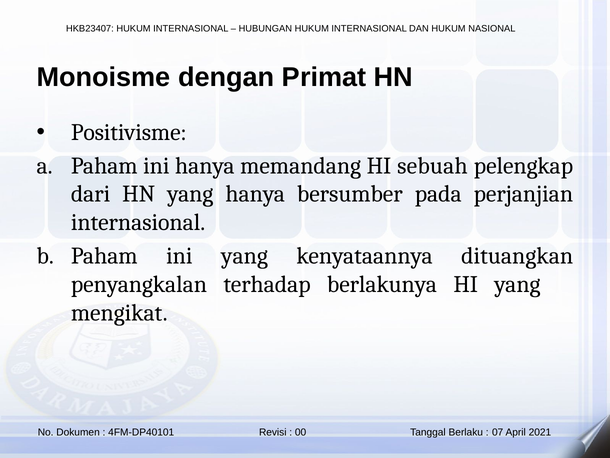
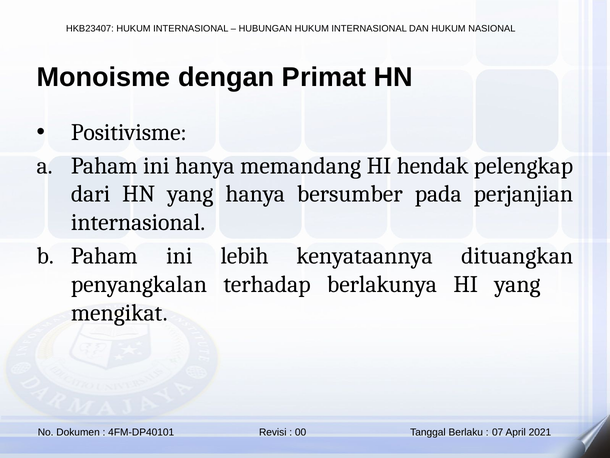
sebuah: sebuah -> hendak (433, 166)
ini yang: yang -> lebih (245, 256)
